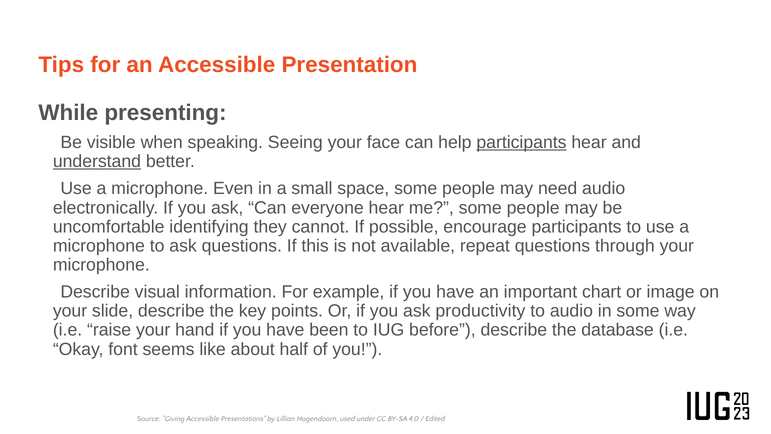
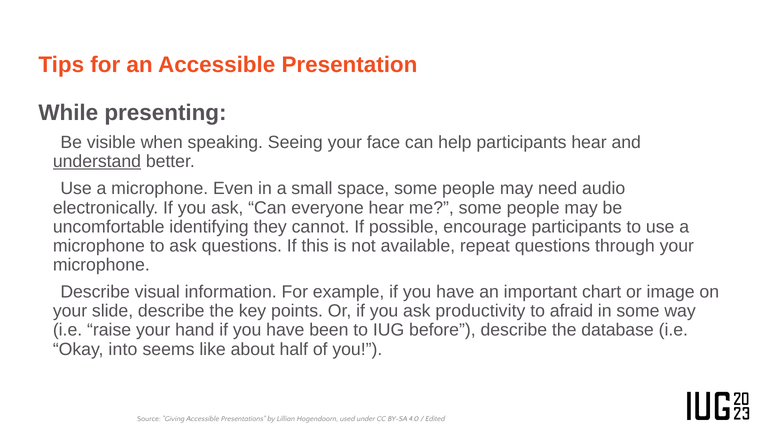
participants underline: present -> none (521, 142)
to audio: audio -> afraid (572, 311)
font: font -> into (123, 349)
